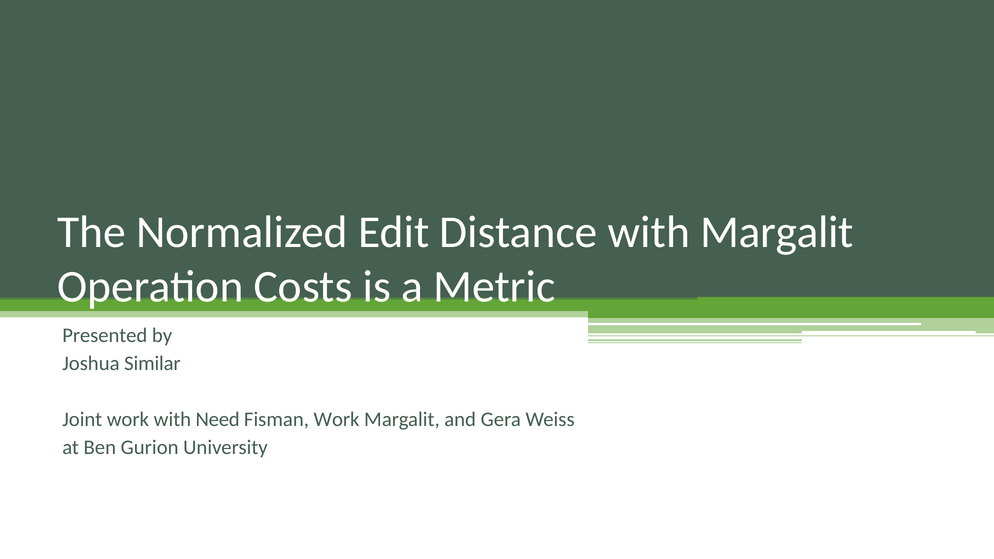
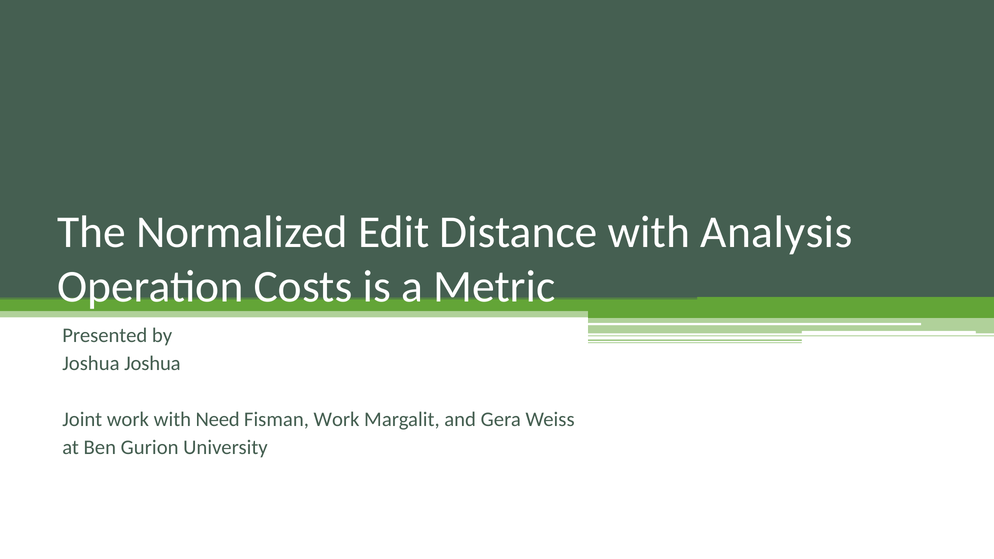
with Margalit: Margalit -> Analysis (776, 232)
Joshua Similar: Similar -> Joshua (152, 363)
